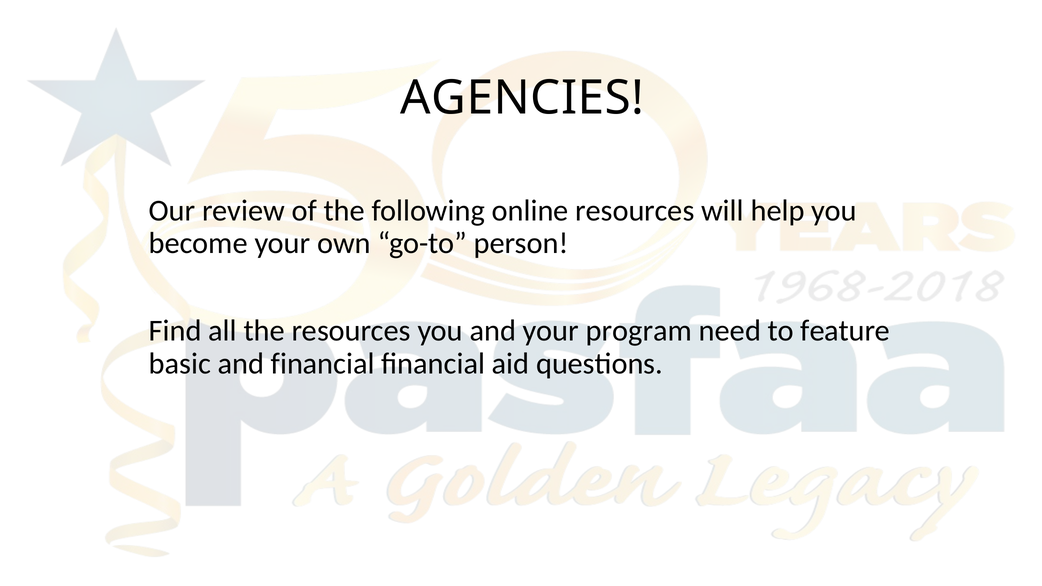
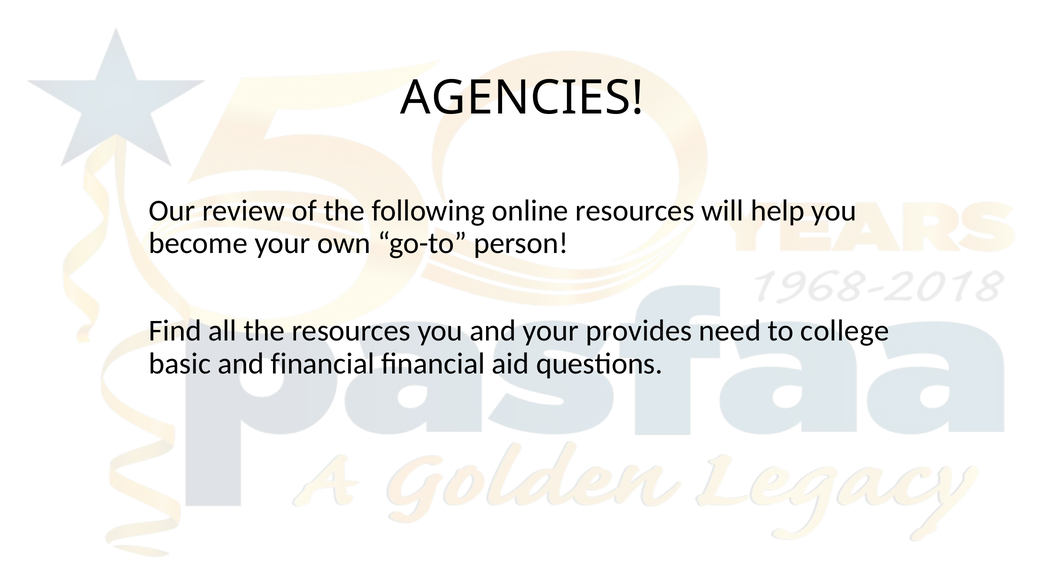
program: program -> provides (639, 331)
feature: feature -> college (845, 331)
